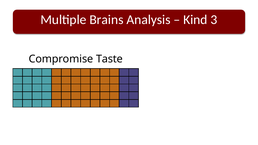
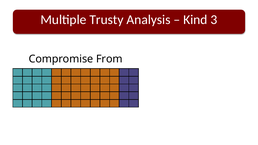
Brains: Brains -> Trusty (106, 20)
Taste: Taste -> From (109, 59)
